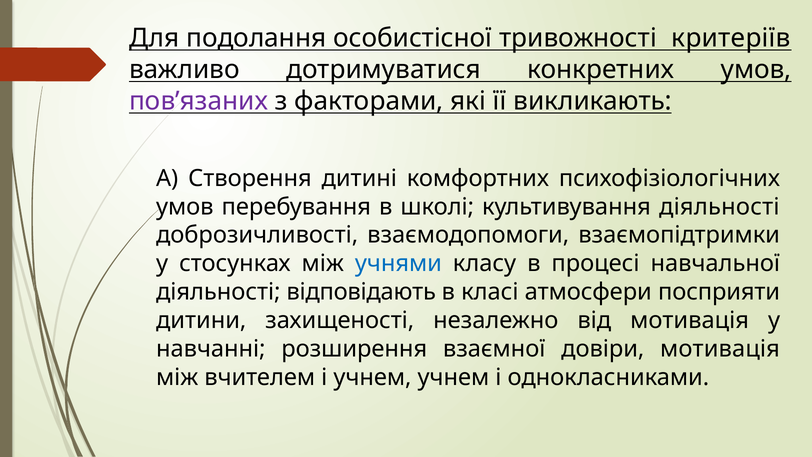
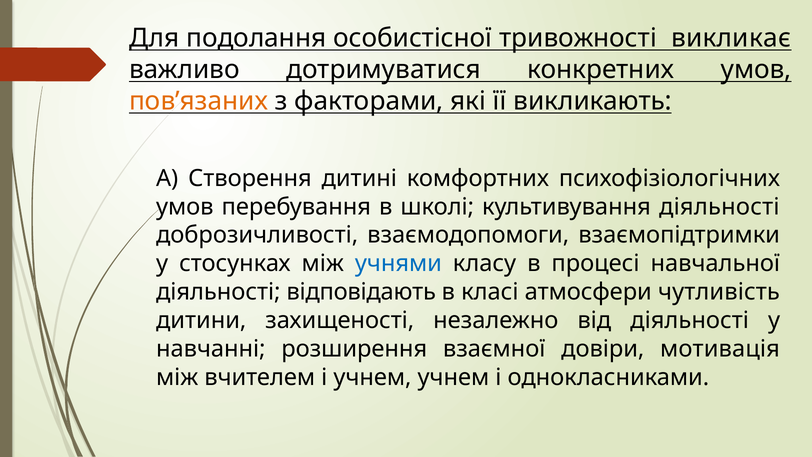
критеріїв: критеріїв -> викликає (731, 38)
пов’язаних colour: purple -> orange (199, 101)
посприяти: посприяти -> чутливість (719, 292)
від мотивація: мотивація -> діяльності (690, 320)
